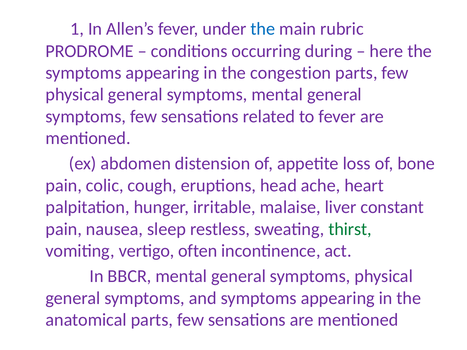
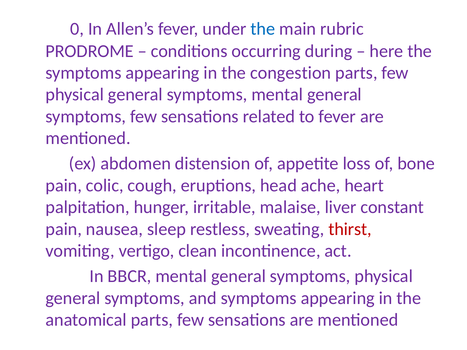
1: 1 -> 0 (77, 29)
thirst colour: green -> red (350, 229)
often: often -> clean (198, 251)
